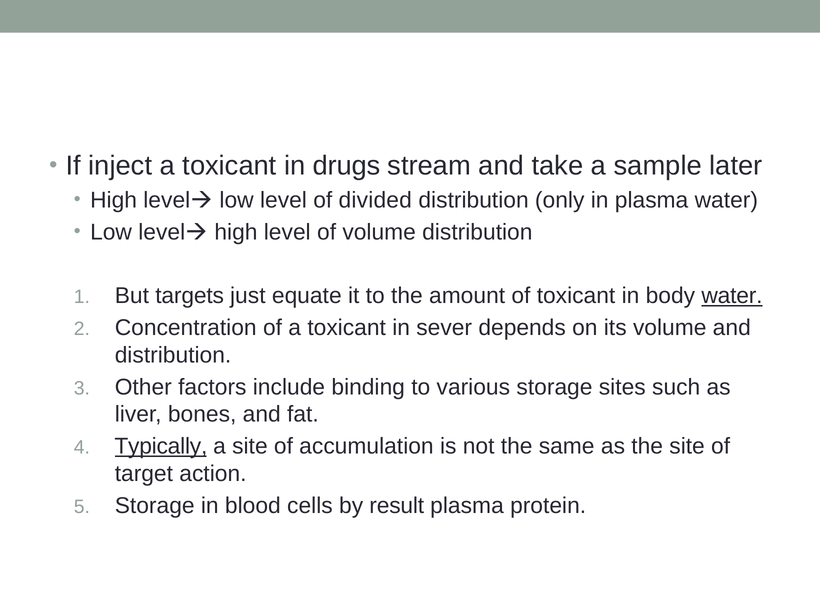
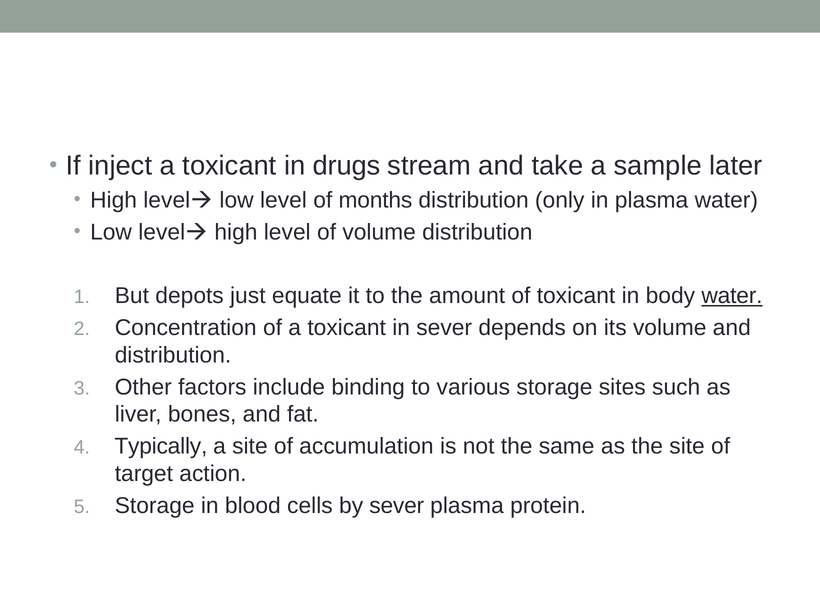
divided: divided -> months (375, 200)
targets: targets -> depots (190, 296)
Typically underline: present -> none (161, 446)
by result: result -> sever (397, 506)
